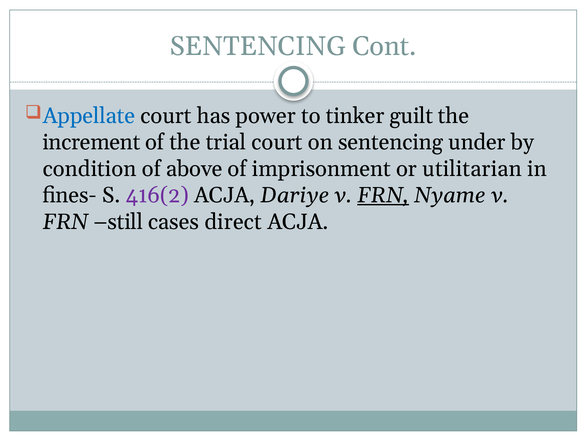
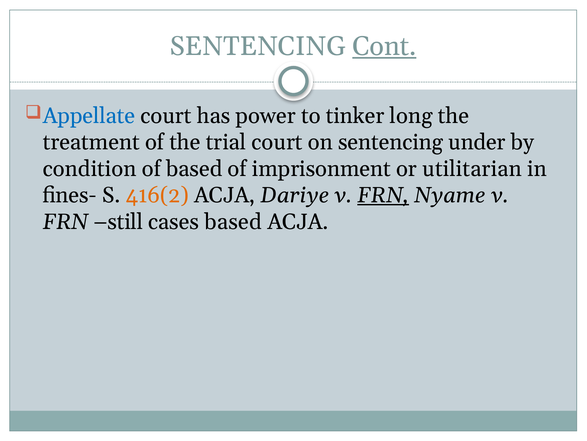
Cont underline: none -> present (384, 46)
guilt: guilt -> long (411, 116)
increment: increment -> treatment (91, 142)
of above: above -> based (194, 169)
416(2 colour: purple -> orange (157, 195)
cases direct: direct -> based (233, 221)
